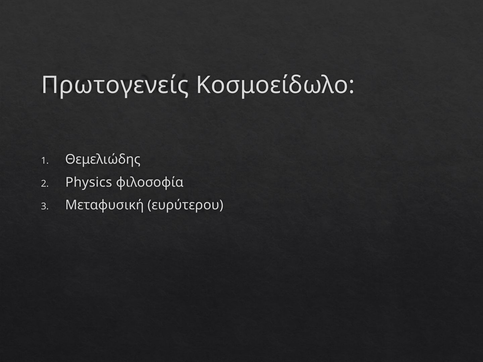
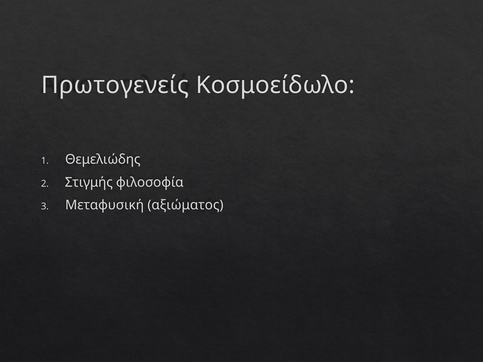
Physics: Physics -> Στιγμής (89, 182)
ευρύτερου: ευρύτερου -> αξιώματος (185, 205)
